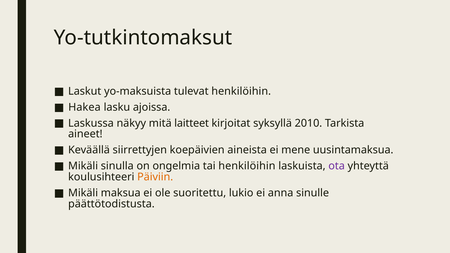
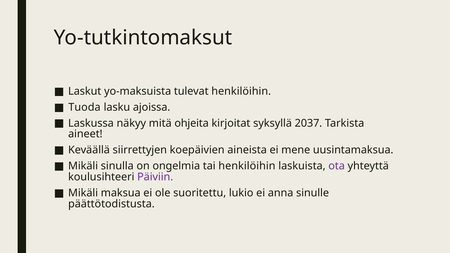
Hakea: Hakea -> Tuoda (84, 107)
laitteet: laitteet -> ohjeita (192, 123)
2010: 2010 -> 2037 (308, 123)
Päiviin colour: orange -> purple (155, 177)
